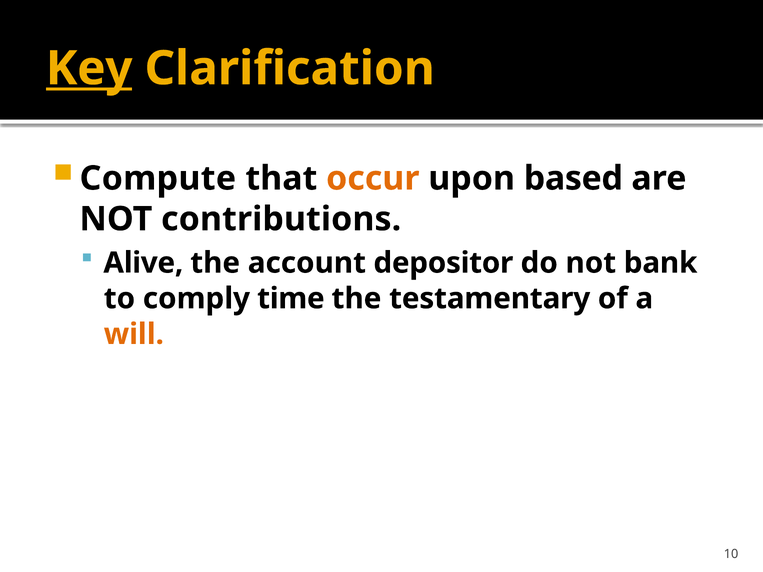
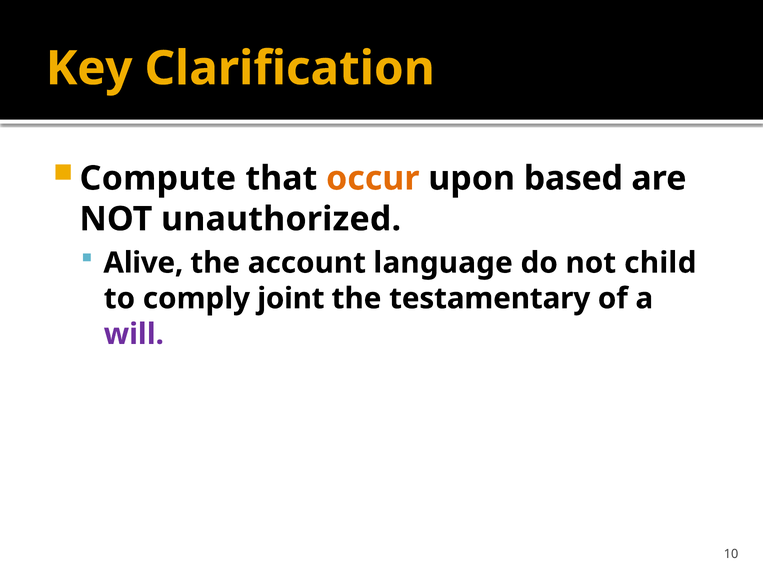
Key underline: present -> none (89, 69)
contributions: contributions -> unauthorized (281, 219)
depositor: depositor -> language (443, 263)
bank: bank -> child (660, 263)
time: time -> joint (291, 299)
will colour: orange -> purple (134, 334)
